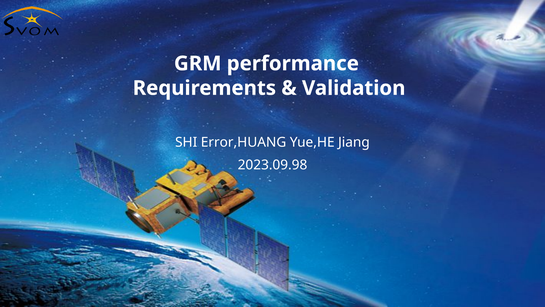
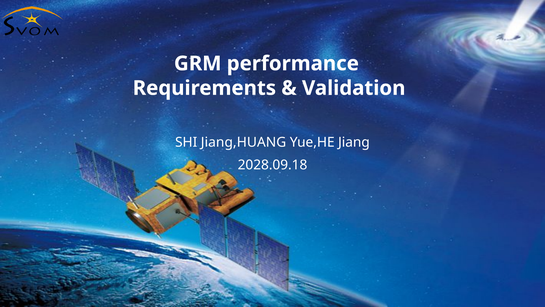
Error,HUANG: Error,HUANG -> Jiang,HUANG (244, 142)
2023.09.98: 2023.09.98 -> 2028.09.18 (273, 165)
